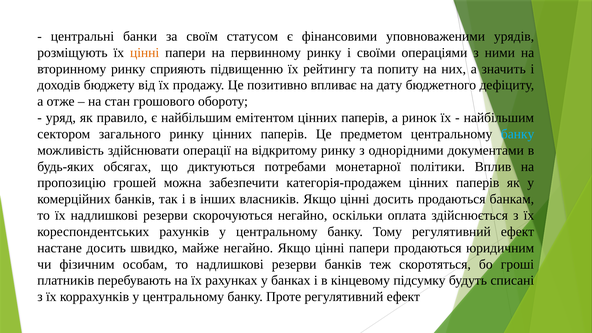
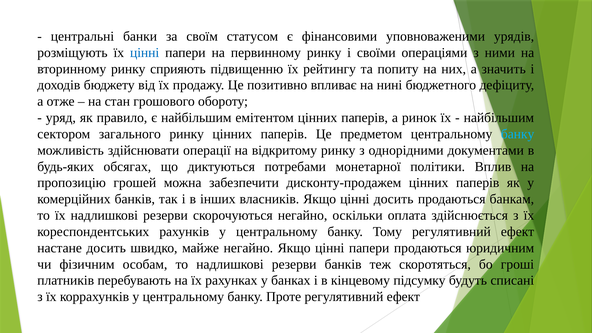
цінні colour: orange -> blue (145, 53)
дату: дату -> нині (390, 85)
категорія-продажем: категорія-продажем -> дисконту-продажем (344, 183)
